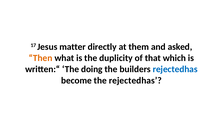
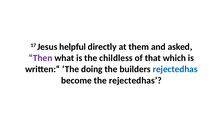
matter: matter -> helpful (73, 47)
Then colour: orange -> purple (41, 58)
duplicity: duplicity -> childless (116, 58)
